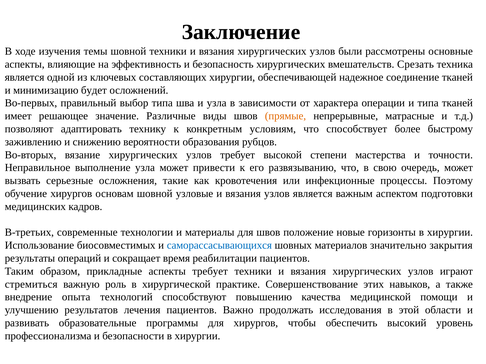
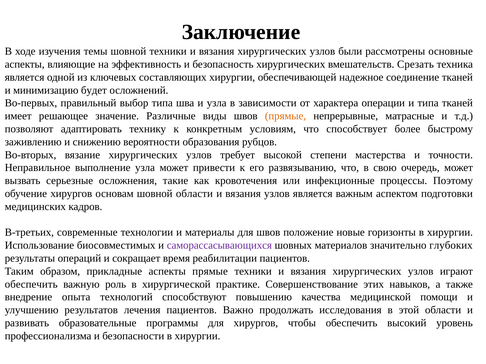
шовной узловые: узловые -> области (194, 194)
саморассасывающихся colour: blue -> purple (219, 246)
закрытия: закрытия -> глубоких (451, 246)
аспекты требует: требует -> прямые (210, 272)
стремиться: стремиться -> обеспечить (31, 285)
